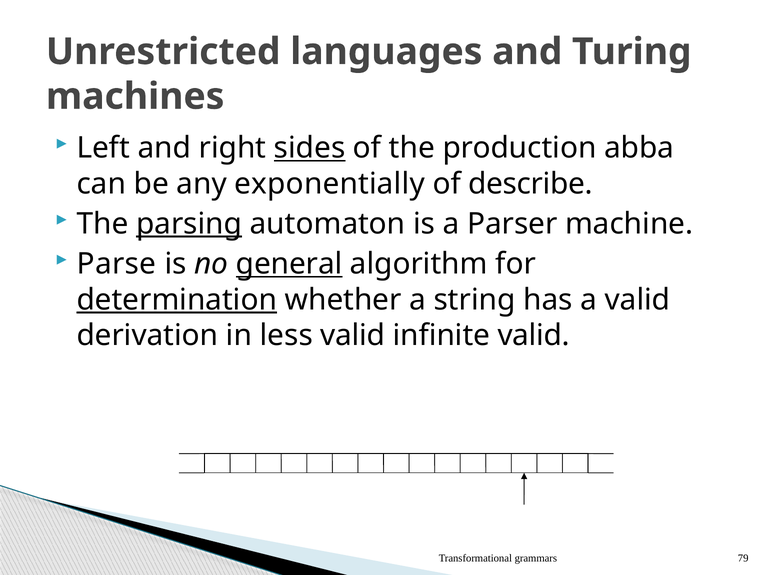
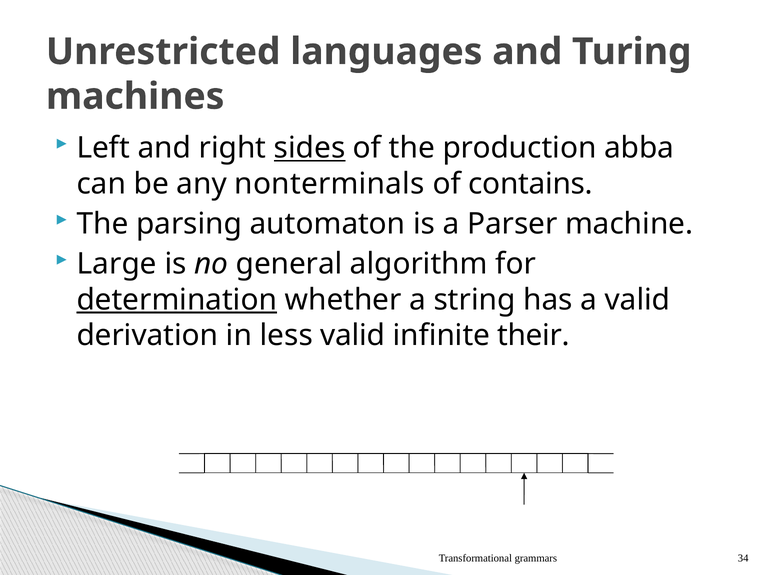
exponentially: exponentially -> nonterminals (330, 184)
describe: describe -> contains (530, 184)
parsing underline: present -> none (189, 224)
Parse: Parse -> Large (117, 264)
general underline: present -> none (289, 264)
infinite valid: valid -> their (534, 336)
79: 79 -> 34 (743, 559)
